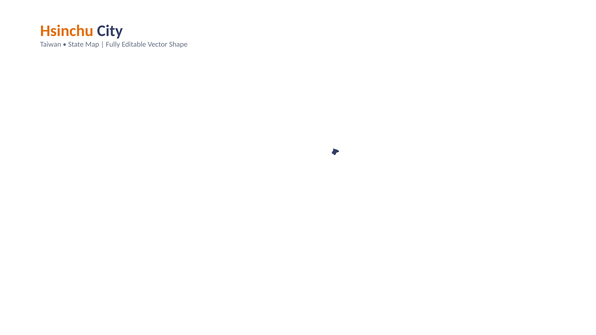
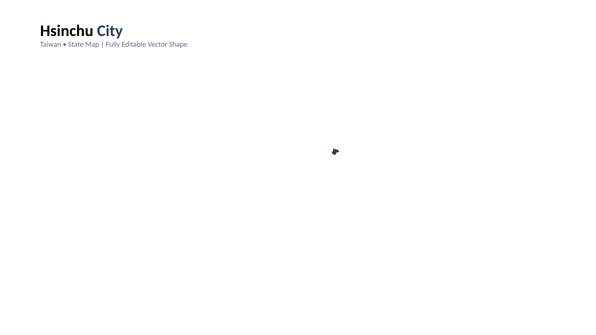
Hsinchu colour: orange -> black (67, 31)
